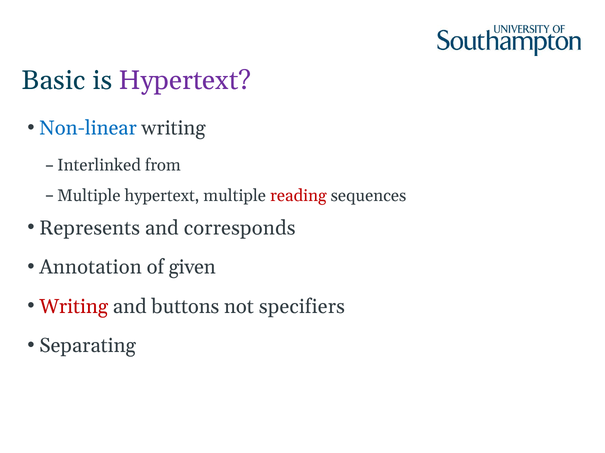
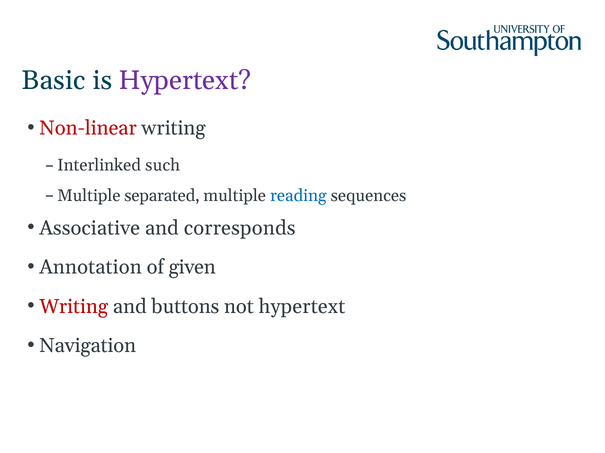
Non-linear colour: blue -> red (88, 128)
from: from -> such (163, 166)
Multiple hypertext: hypertext -> separated (162, 196)
reading colour: red -> blue (298, 196)
Represents: Represents -> Associative (90, 228)
not specifiers: specifiers -> hypertext (302, 307)
Separating: Separating -> Navigation (88, 346)
